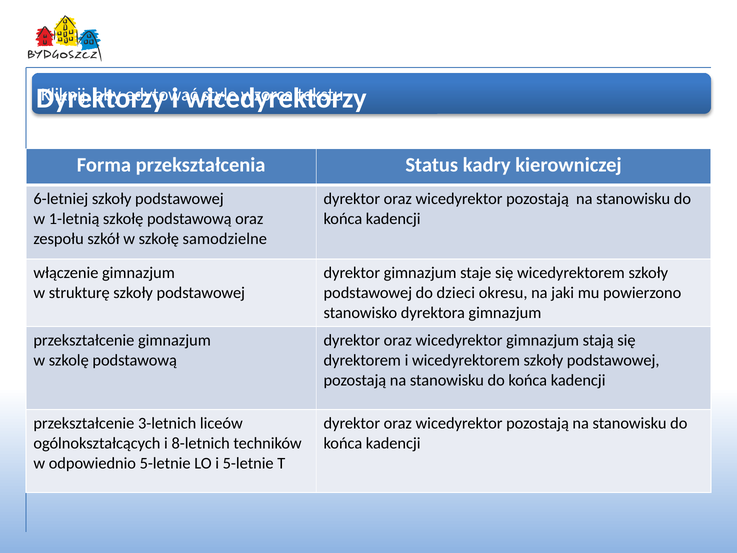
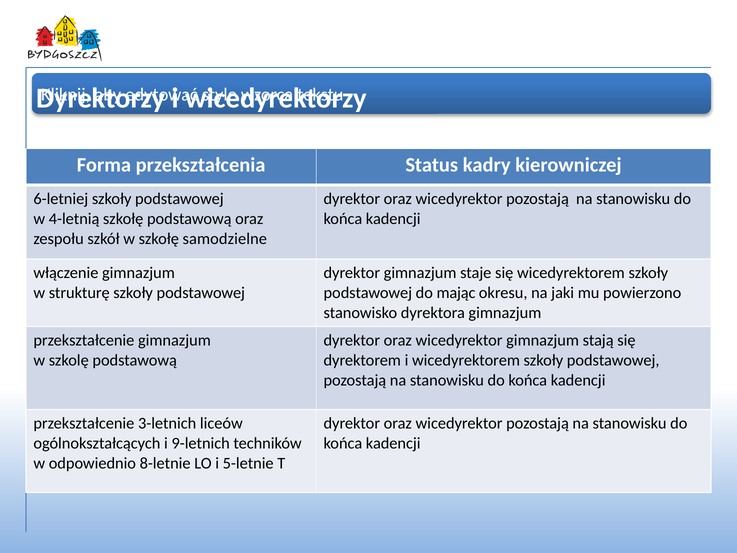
1-letnią: 1-letnią -> 4-letnią (74, 219)
dzieci: dzieci -> mając (456, 293)
8-letnich: 8-letnich -> 9-letnich (201, 443)
odpowiednio 5-letnie: 5-letnie -> 8-letnie (165, 463)
